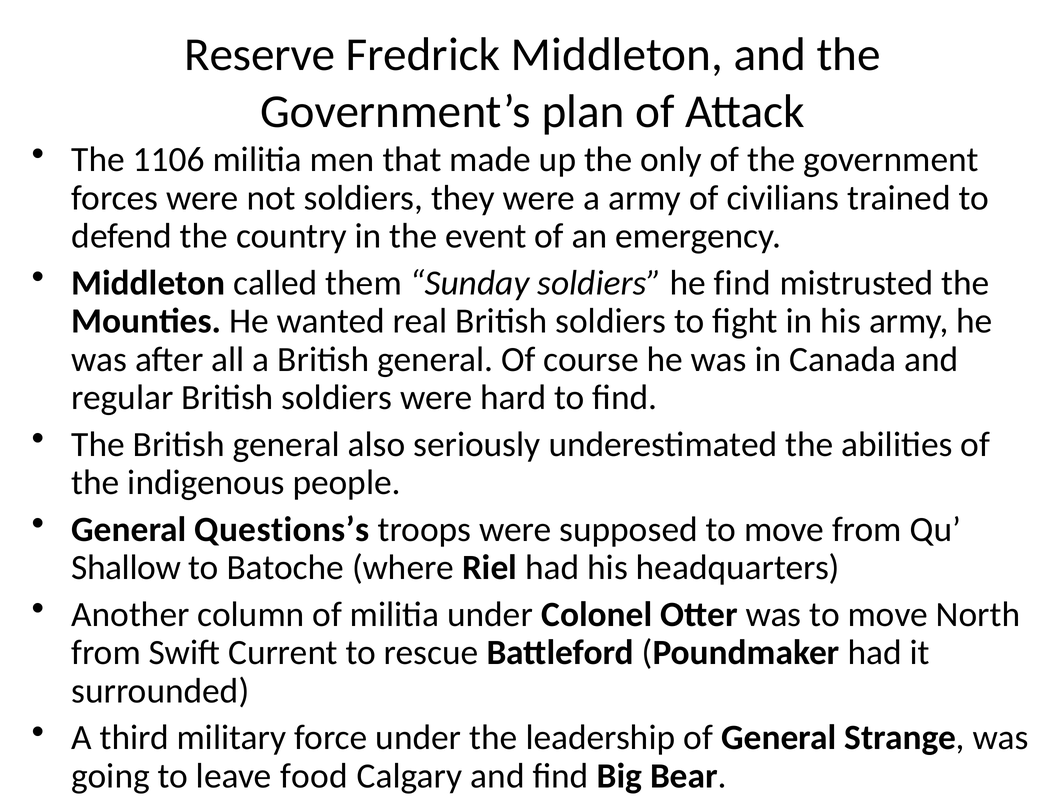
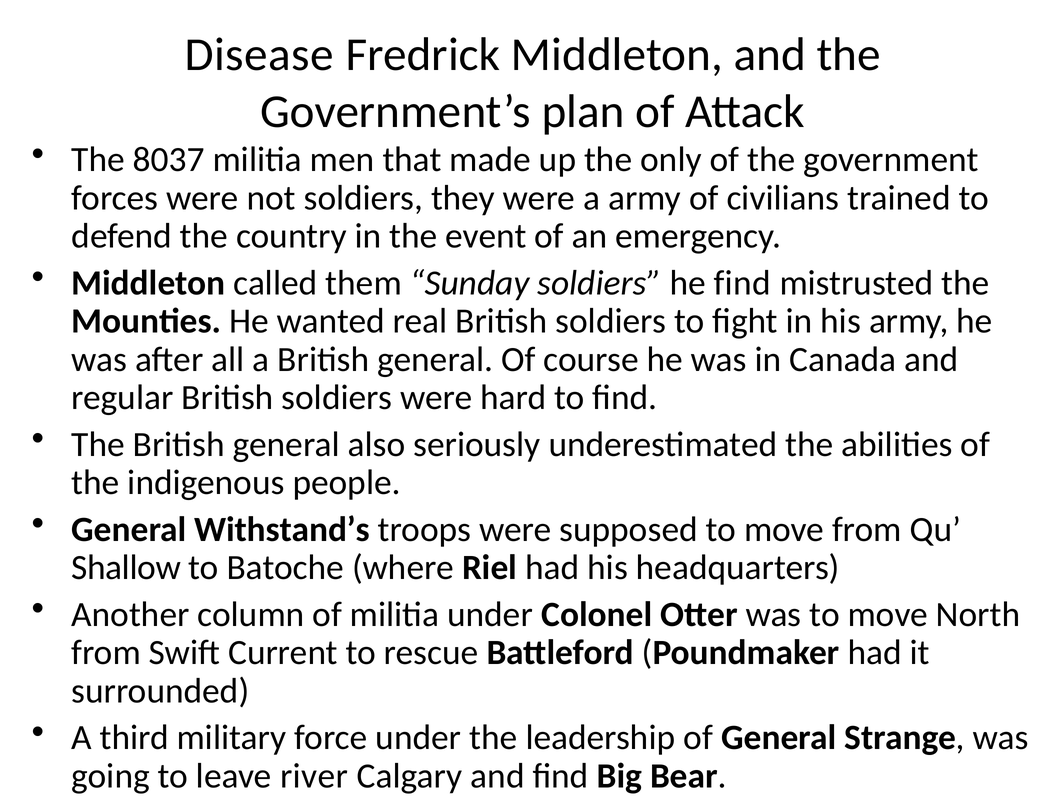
Reserve: Reserve -> Disease (259, 55)
1106: 1106 -> 8037 (169, 160)
Questions’s: Questions’s -> Withstand’s (282, 530)
food: food -> river (314, 776)
